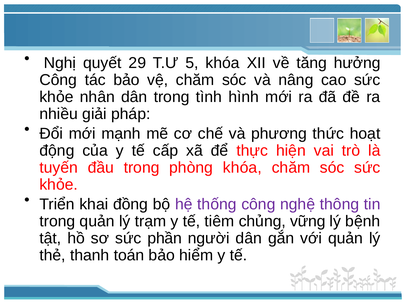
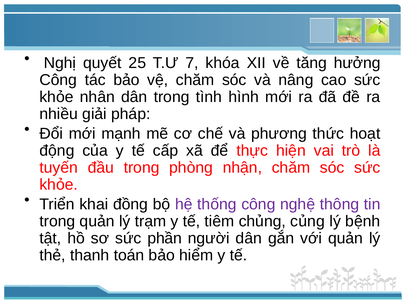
29: 29 -> 25 (137, 63)
5: 5 -> 7 (192, 63)
phòng khóa: khóa -> nhận (242, 168)
vững: vững -> củng (308, 222)
